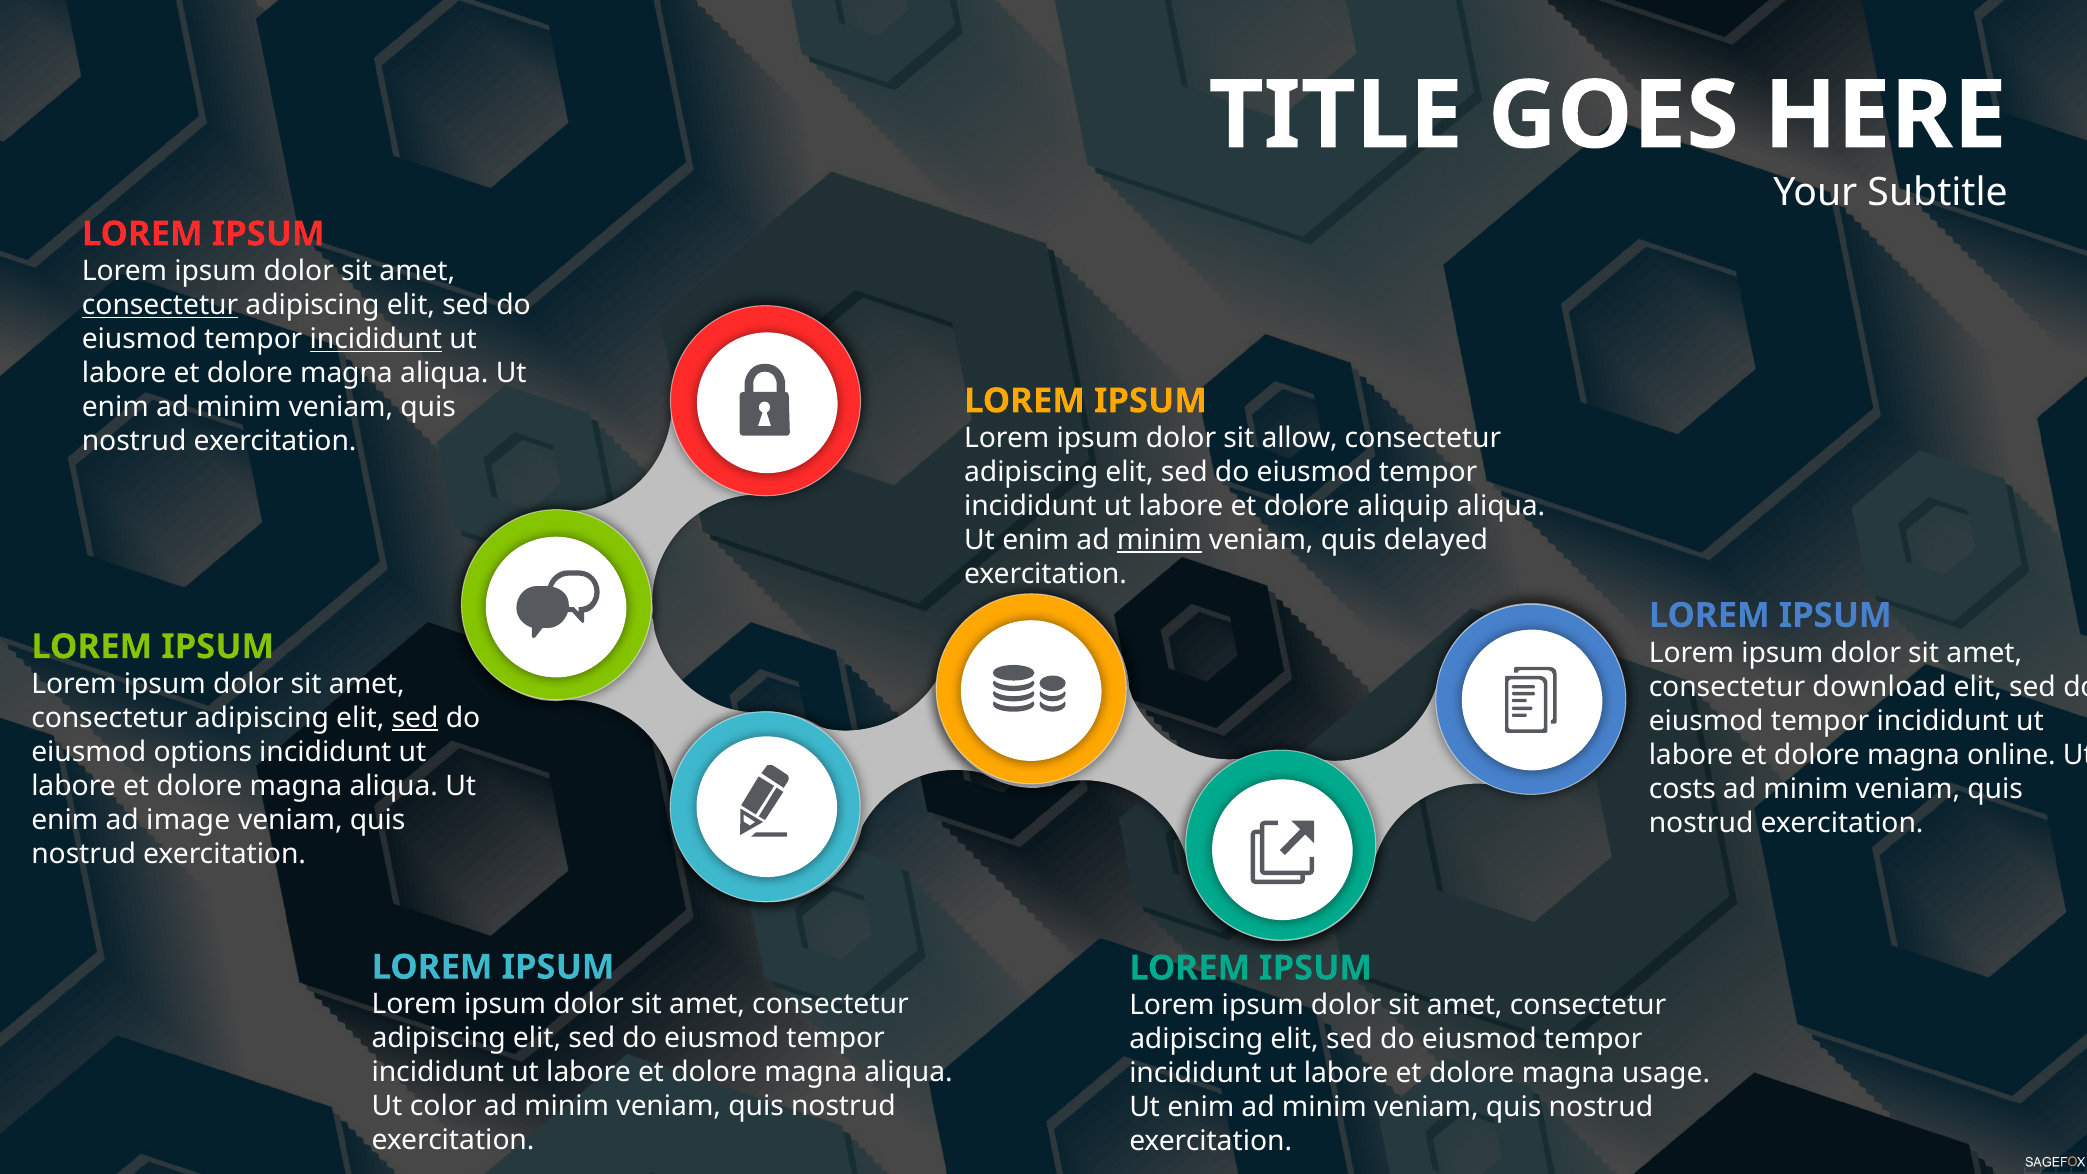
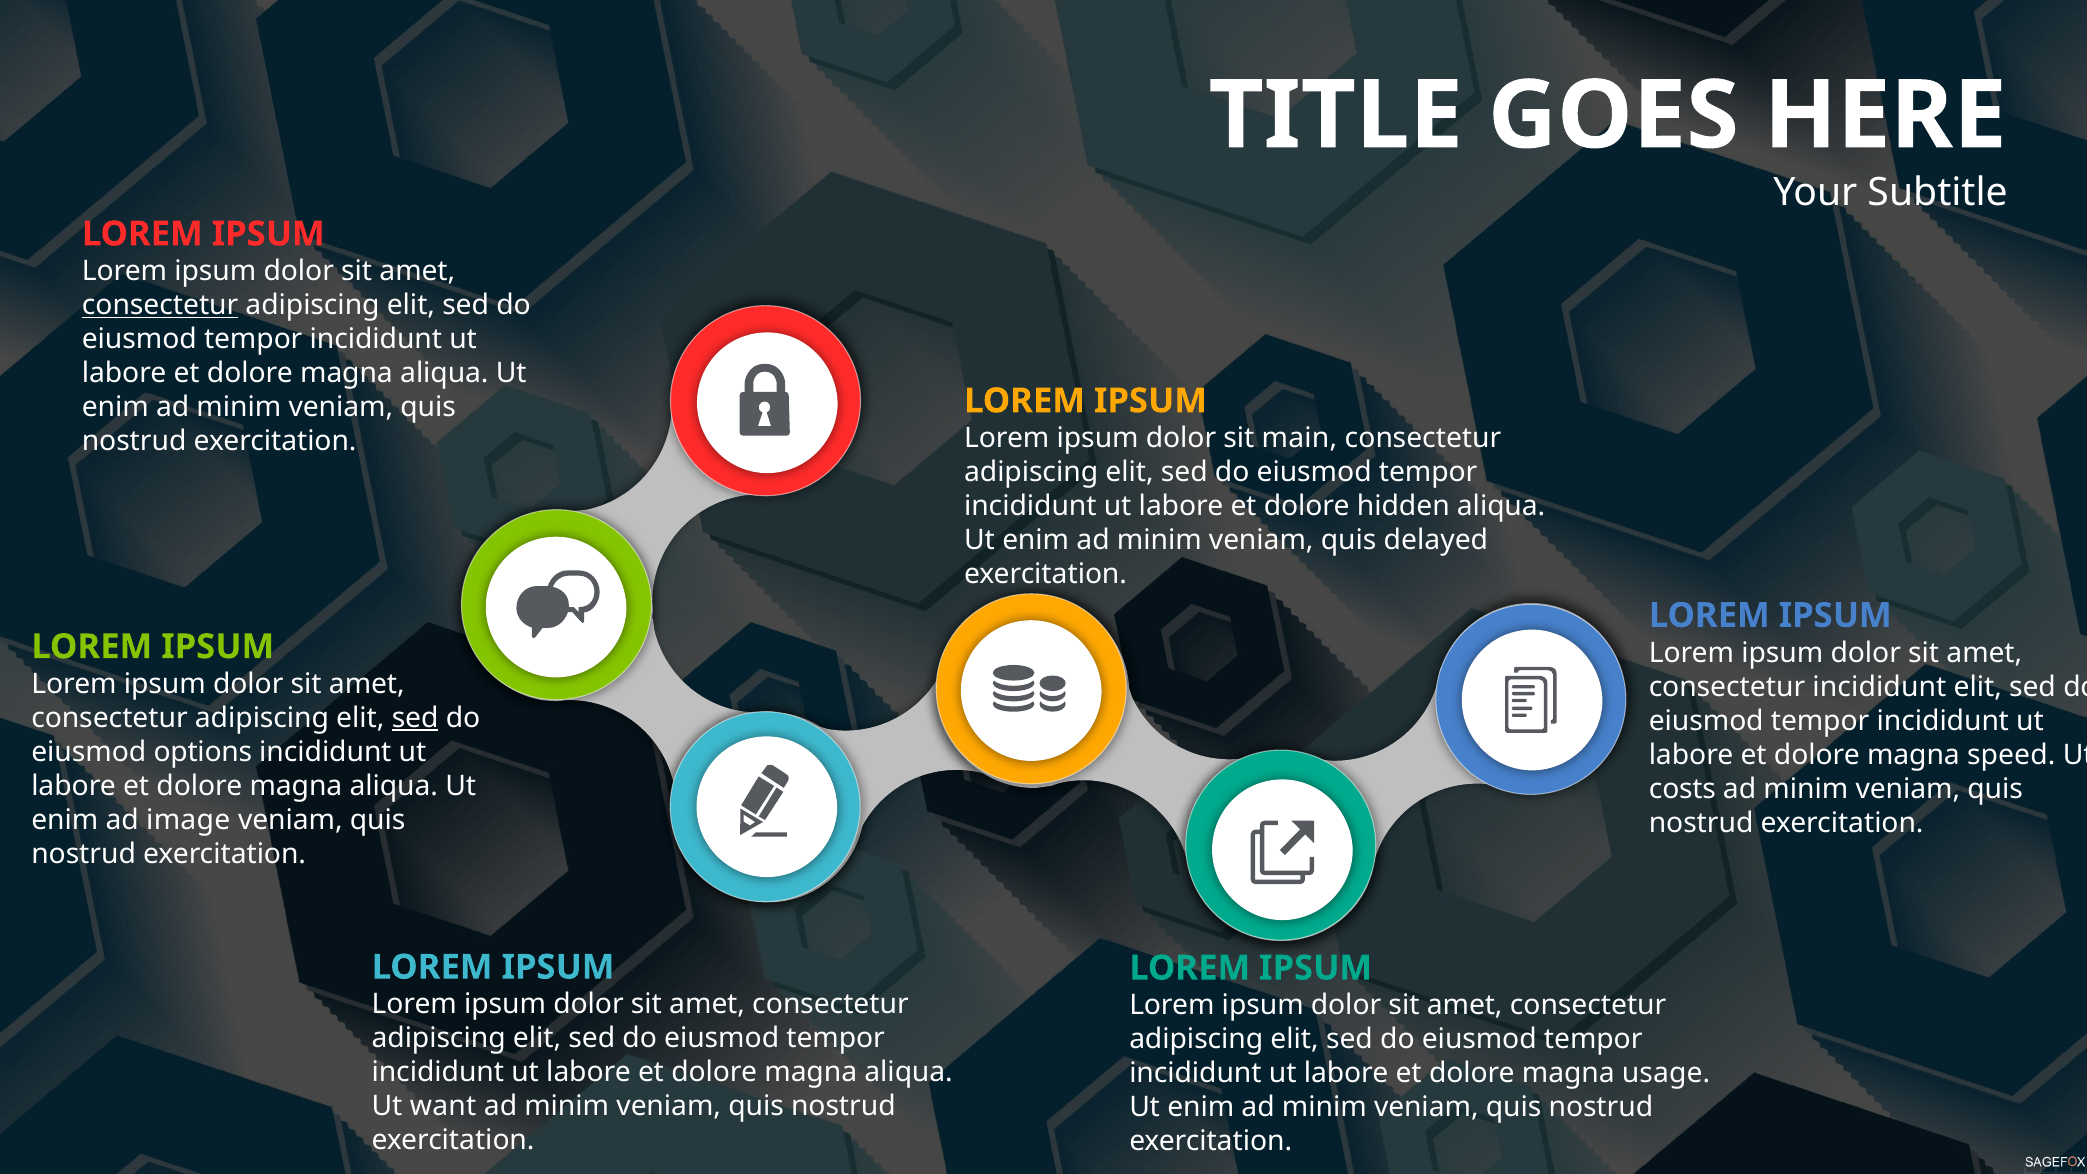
incididunt underline: present -> none (376, 339)
allow: allow -> main (1299, 438)
aliquip: aliquip -> hidden (1403, 506)
minim underline: present -> none (1159, 540)
consectetur download: download -> incididunt (1879, 687)
online: online -> speed (2011, 755)
color: color -> want (443, 1106)
